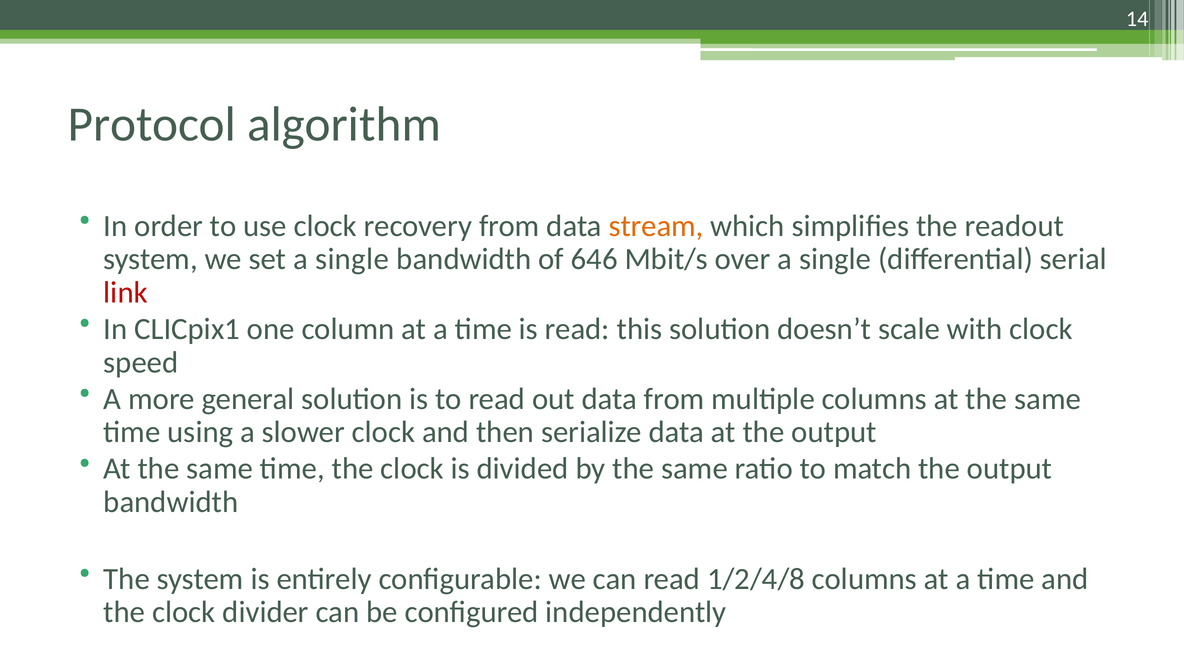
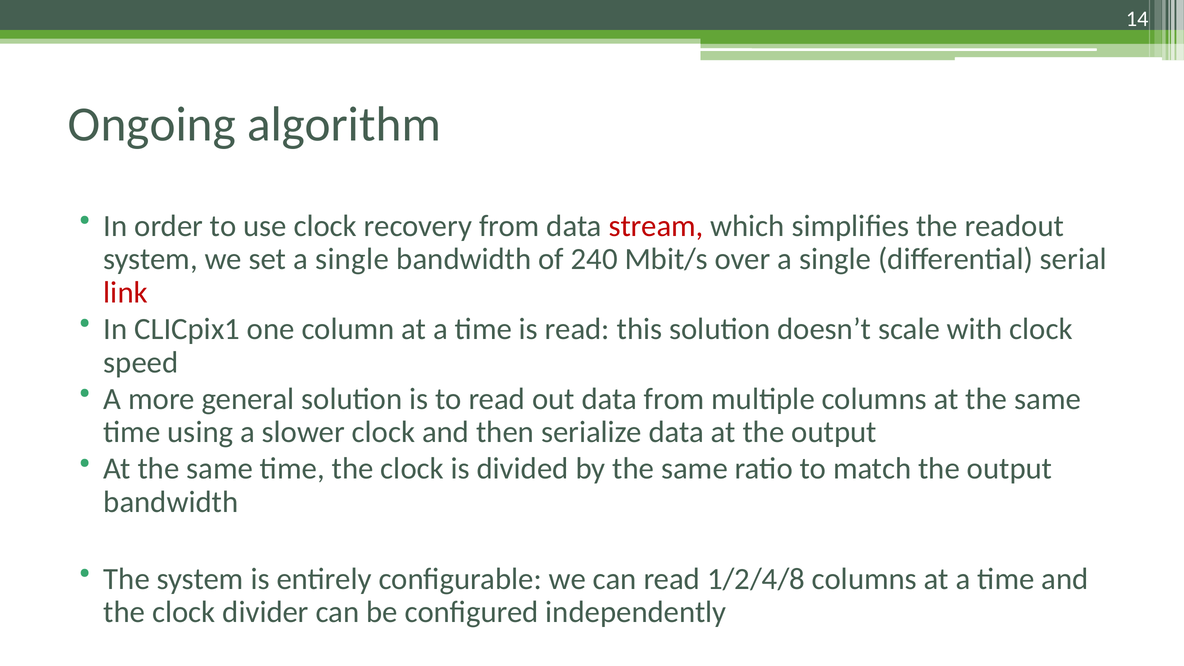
Protocol: Protocol -> Ongoing (152, 125)
stream colour: orange -> red (656, 226)
646: 646 -> 240 (594, 259)
